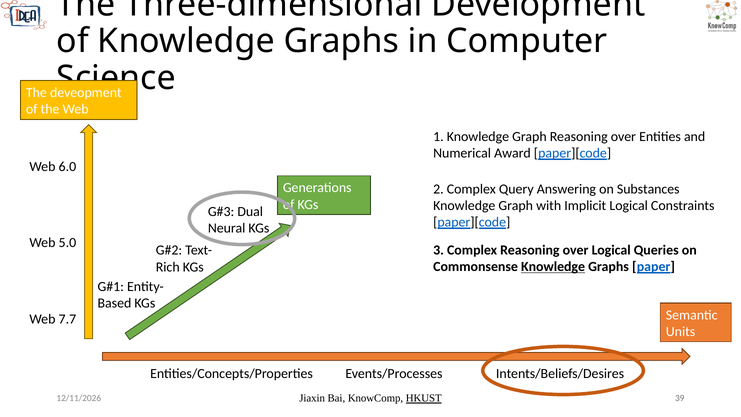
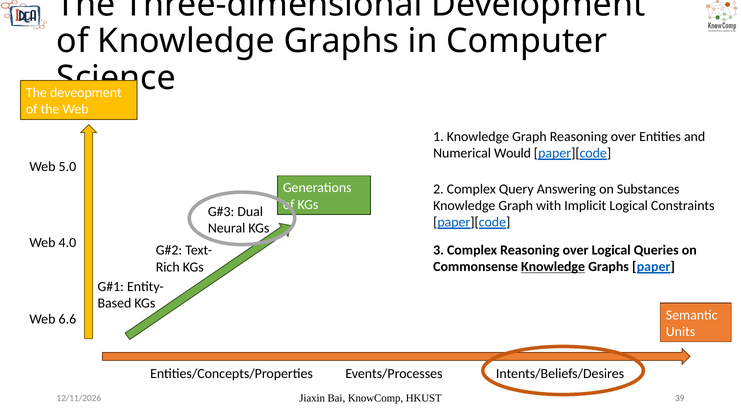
Award: Award -> Would (512, 153)
6.0: 6.0 -> 5.0 (67, 166)
5.0: 5.0 -> 4.0 (67, 243)
7.7: 7.7 -> 6.6 (67, 319)
HKUST underline: present -> none (424, 398)
